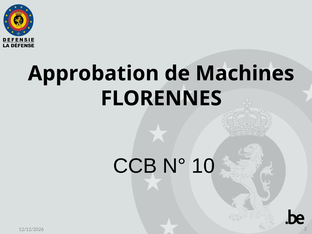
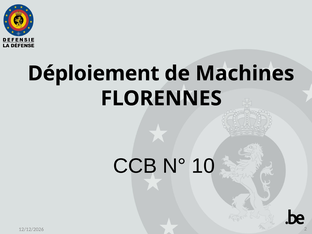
Approbation: Approbation -> Déploiement (94, 73)
